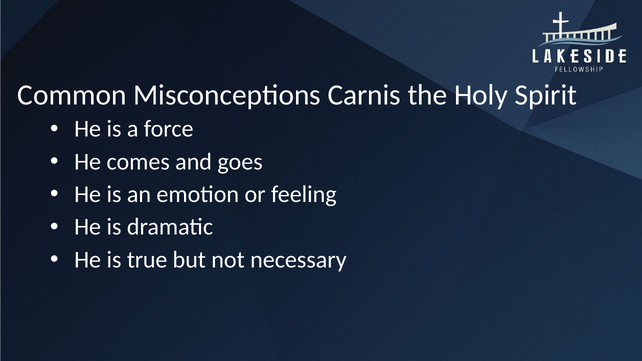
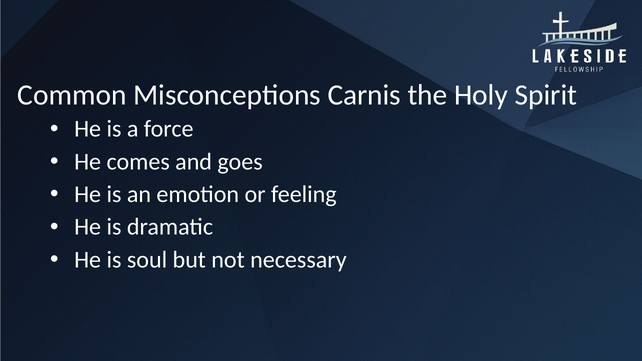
true: true -> soul (147, 260)
